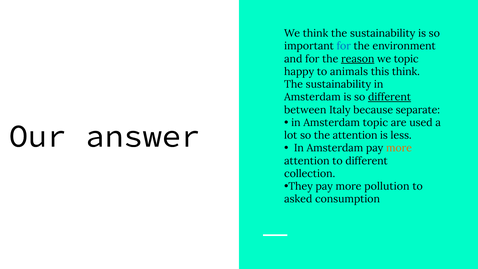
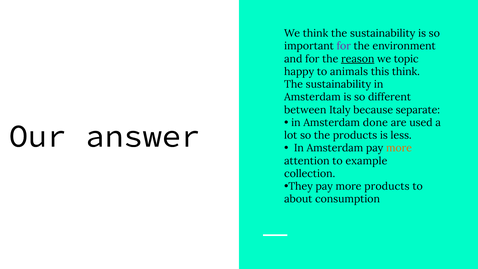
for colour: blue -> purple (344, 46)
different underline: present -> none (390, 97)
Amsterdam topic: topic -> done (375, 123)
the attention: attention -> products (355, 135)
to different: different -> example (366, 161)
more pollution: pollution -> products (387, 186)
asked: asked -> about (298, 199)
